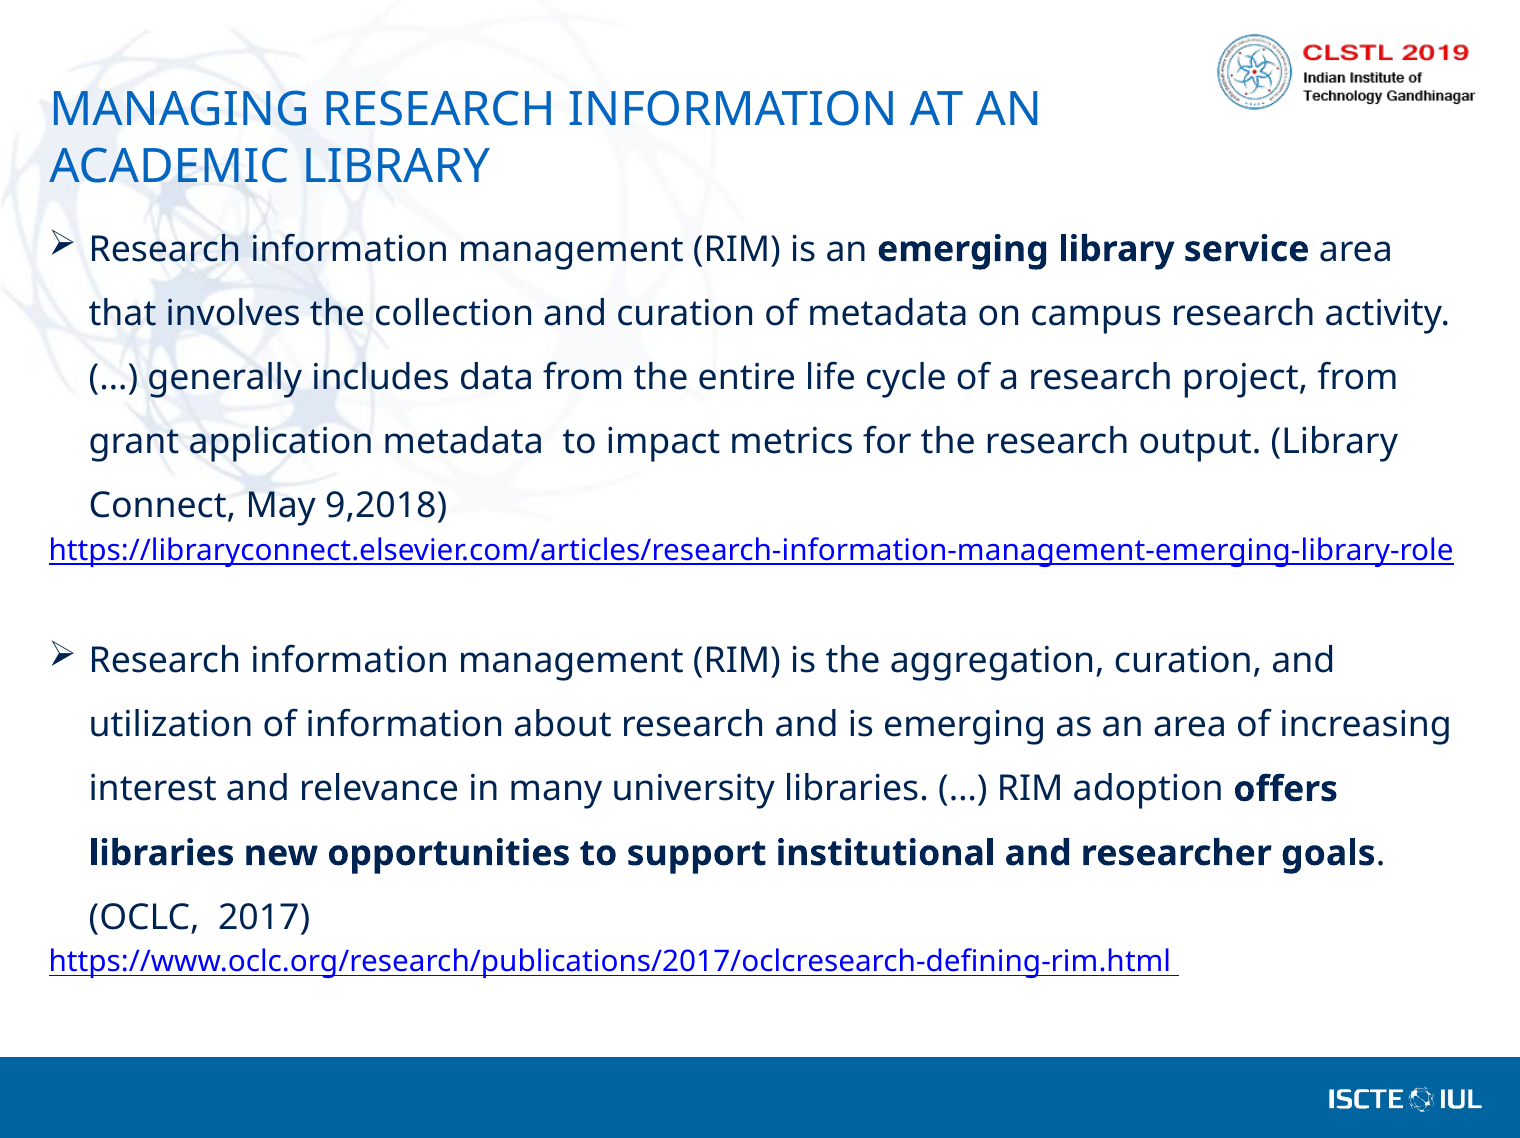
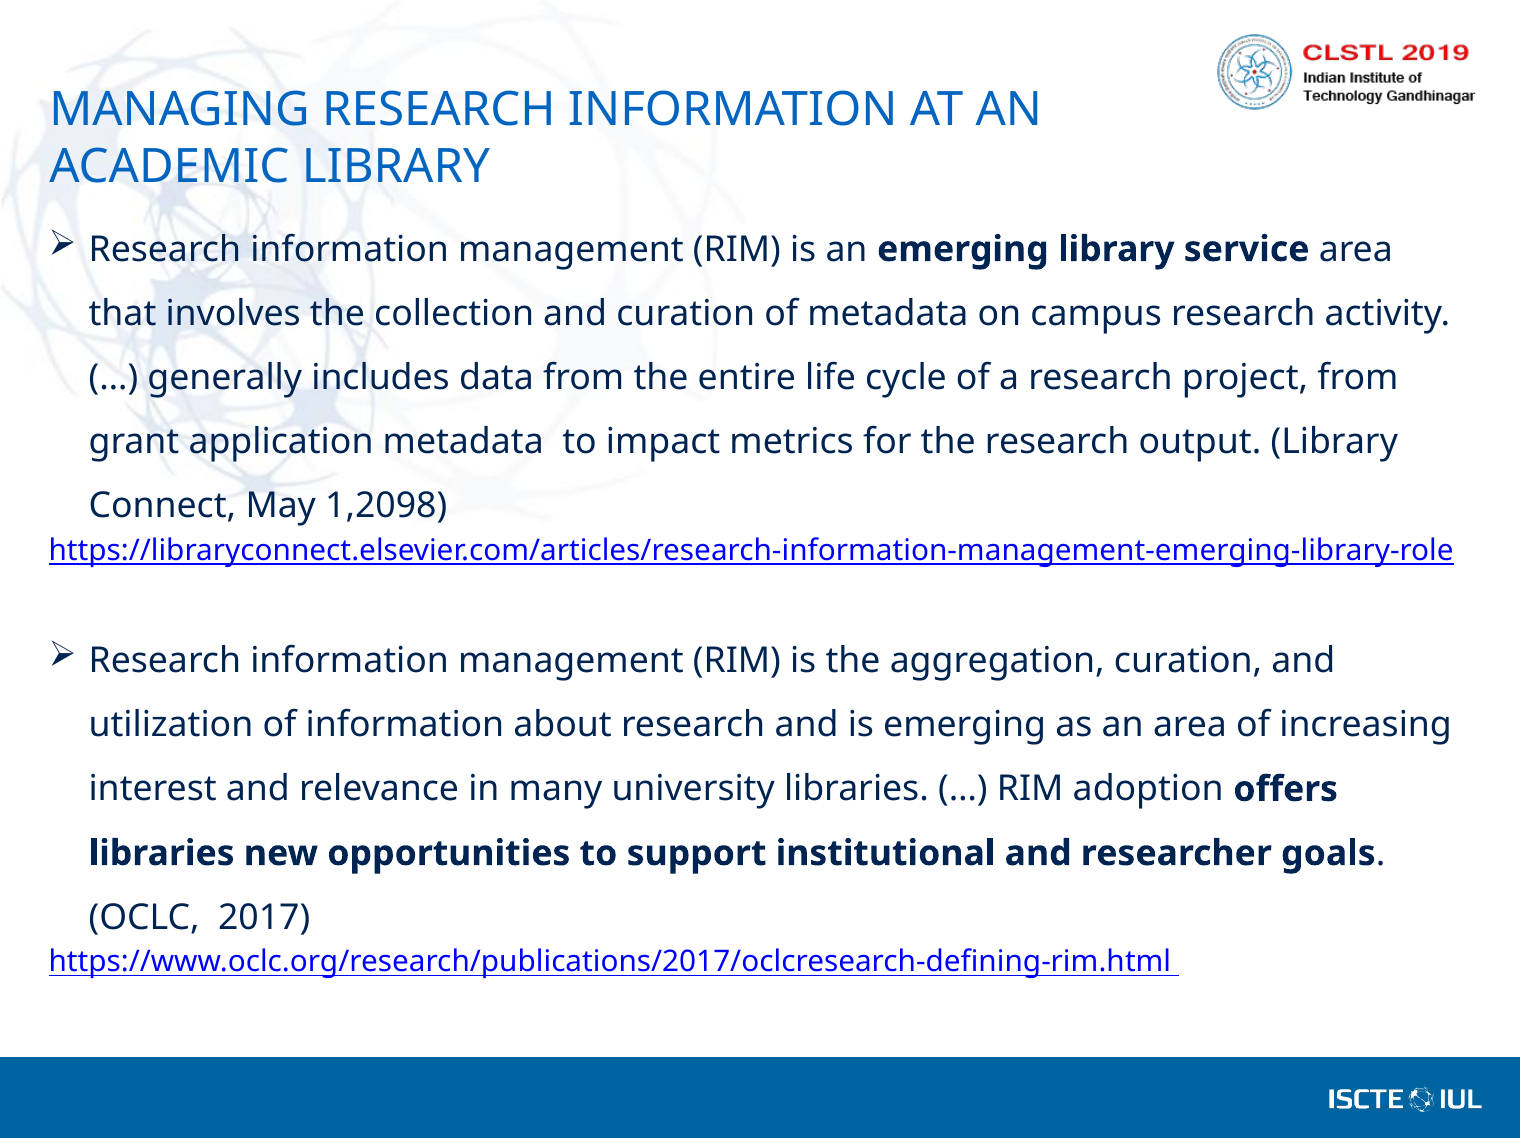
9,2018: 9,2018 -> 1,2098 (386, 506)
